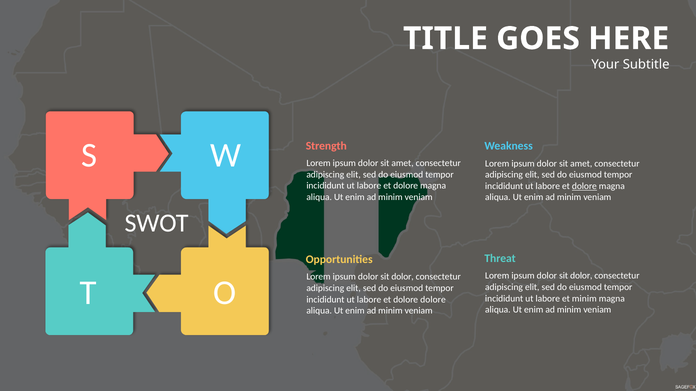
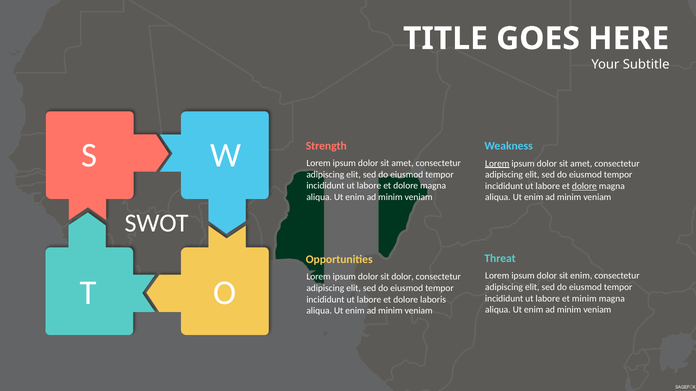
Lorem underline: none -> present (497, 164)
dolor: dolor -> enim (581, 276)
dolore dolore: dolore -> laboris (433, 300)
